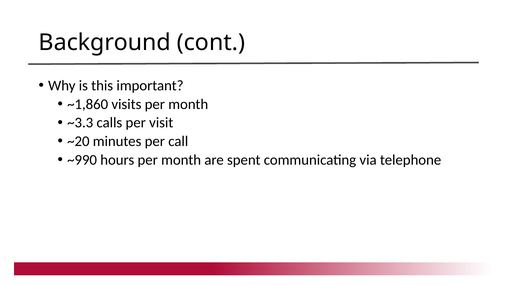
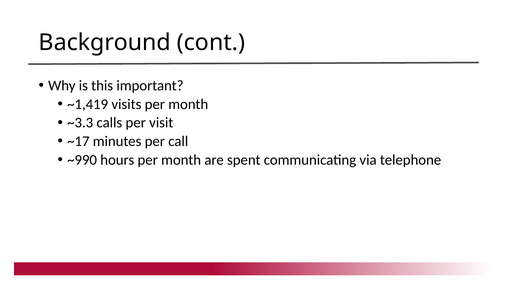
~1,860: ~1,860 -> ~1,419 (88, 104)
~20: ~20 -> ~17 (78, 141)
